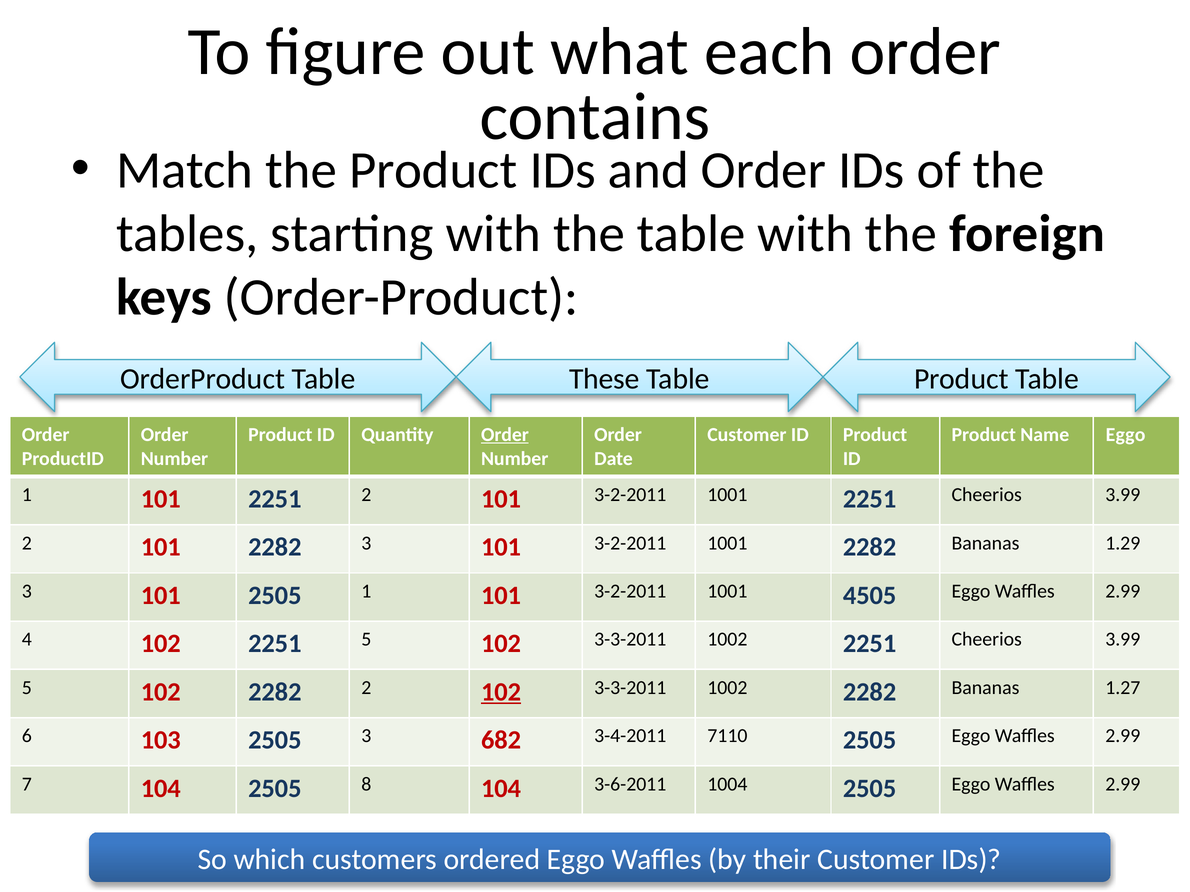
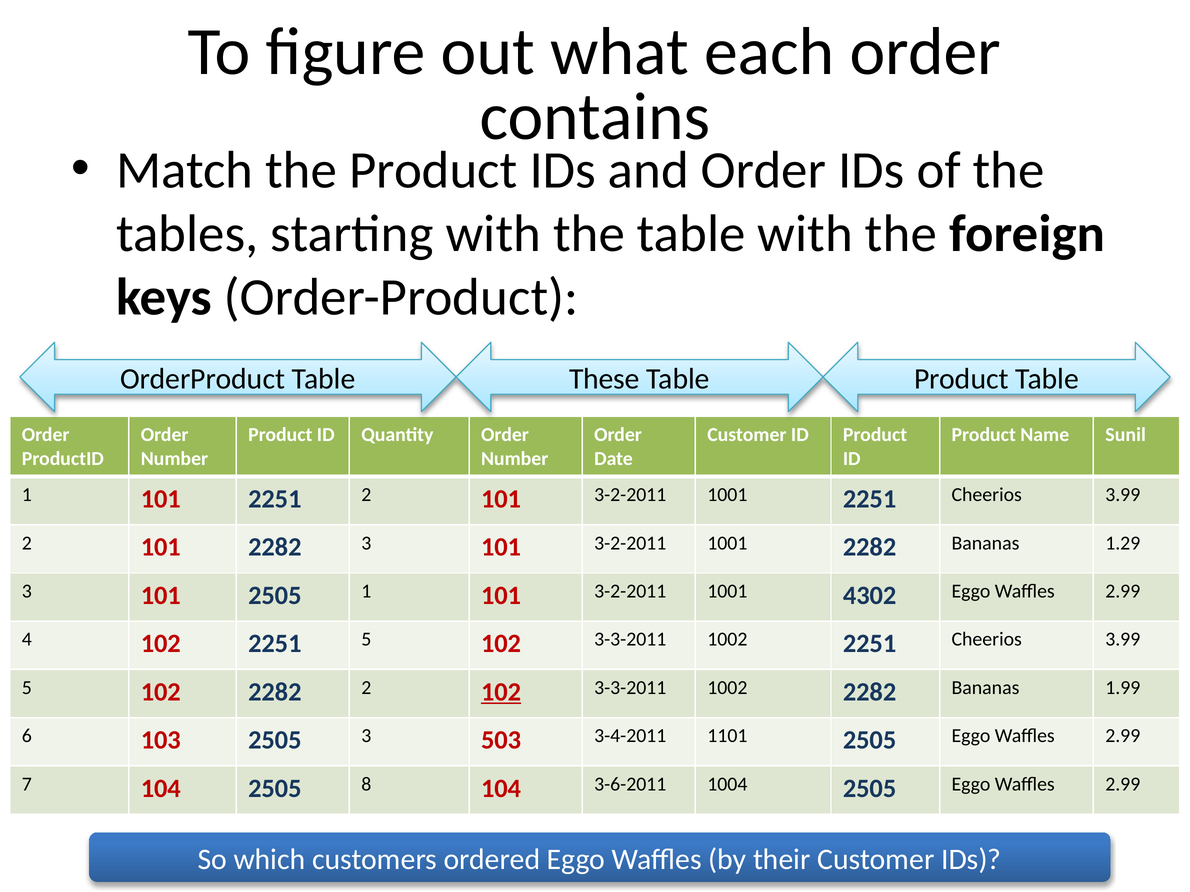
Order underline: present -> none (505, 435)
Name Eggo: Eggo -> Sunil (1126, 435)
4505: 4505 -> 4302 (870, 596)
1.27: 1.27 -> 1.99 (1123, 688)
682: 682 -> 503 (501, 741)
7110: 7110 -> 1101 (727, 736)
